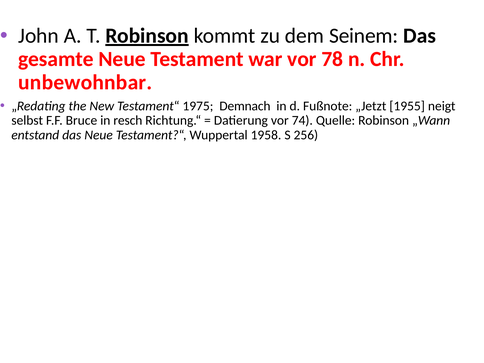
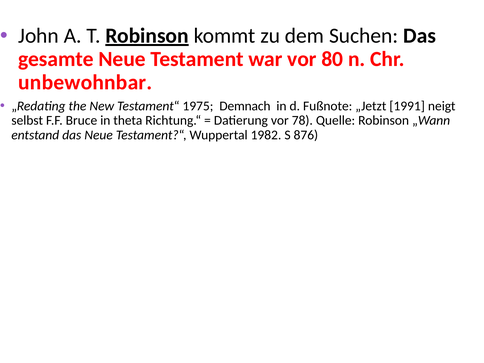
Seinem: Seinem -> Suchen (364, 36)
78: 78 -> 80 (332, 59)
1955: 1955 -> 1991 (407, 106)
resch: resch -> theta (128, 120)
74: 74 -> 78 (302, 120)
1958: 1958 -> 1982 (266, 135)
256: 256 -> 876 (306, 135)
